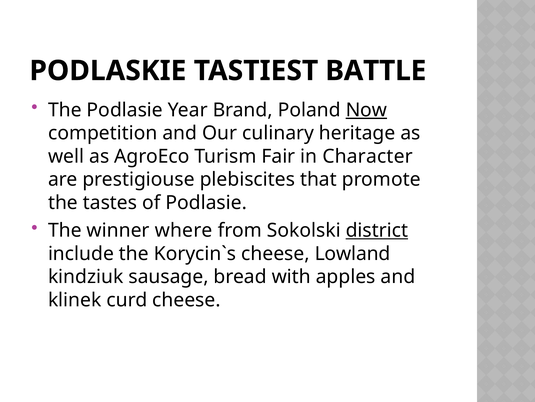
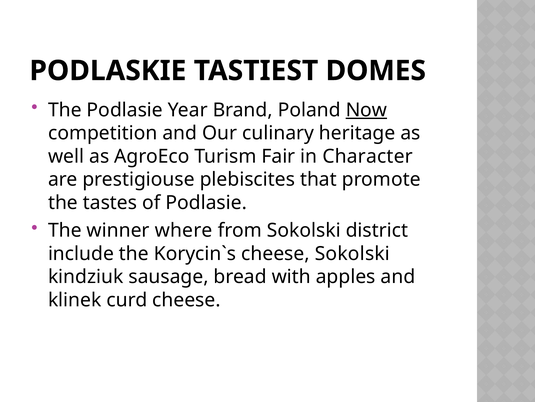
BATTLE: BATTLE -> DOMES (376, 71)
district underline: present -> none (377, 230)
cheese Lowland: Lowland -> Sokolski (352, 253)
